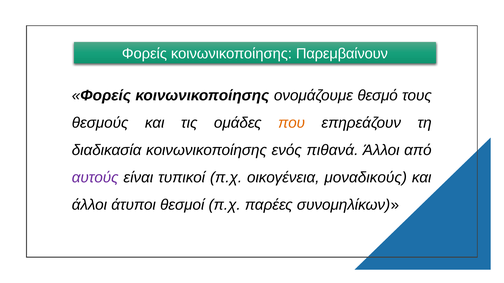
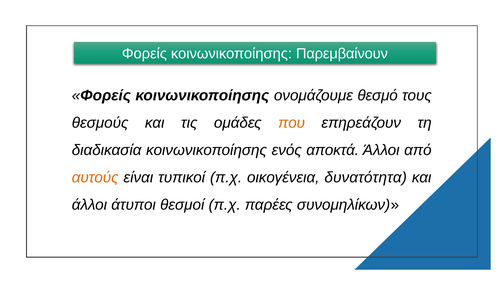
πιθανά: πιθανά -> αποκτά (333, 150)
αυτούς colour: purple -> orange (95, 178)
μοναδικούς: μοναδικούς -> δυνατότητα (366, 178)
